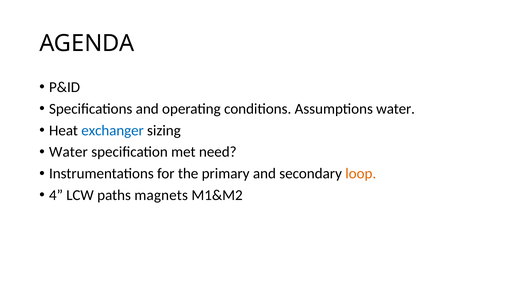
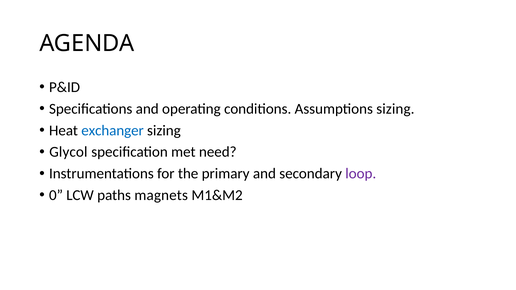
Assumptions water: water -> sizing (395, 109)
Water: Water -> Glycol (68, 152)
loop colour: orange -> purple (361, 174)
4: 4 -> 0 (56, 195)
